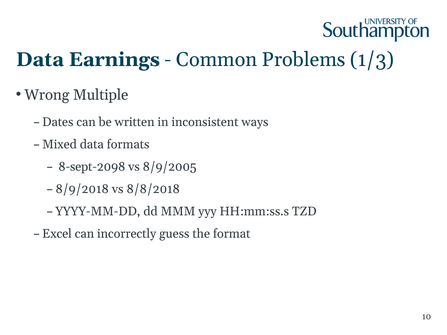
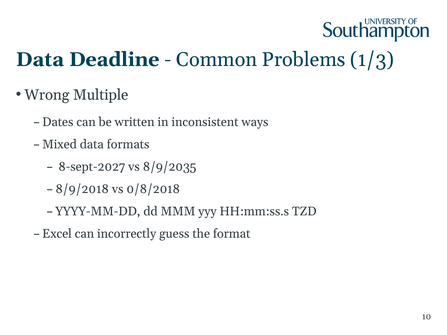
Earnings: Earnings -> Deadline (114, 60)
8-sept-2098: 8-sept-2098 -> 8-sept-2027 (92, 167)
8/9/2005: 8/9/2005 -> 8/9/2035 (170, 167)
8/8/2018: 8/8/2018 -> 0/8/2018 (153, 189)
